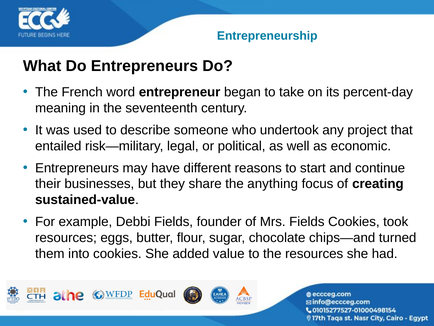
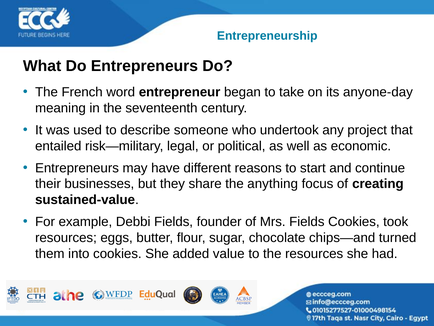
percent-day: percent-day -> anyone-day (378, 92)
